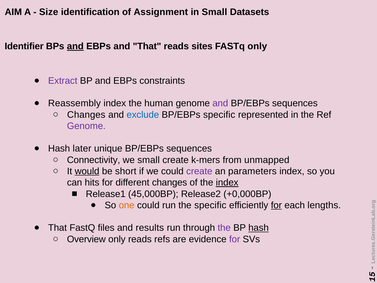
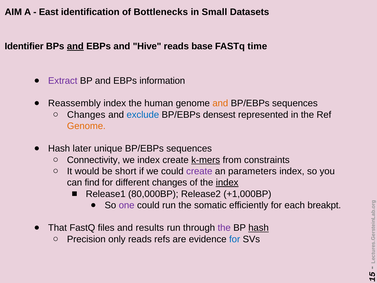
Size: Size -> East (49, 12)
Assignment: Assignment -> Bottlenecks (161, 12)
and That: That -> Hive (147, 46)
sites: sites -> base (202, 46)
FASTq only: only -> time (257, 46)
constraints: constraints -> information (162, 81)
and colour: purple -> orange (220, 103)
BP/EBPs specific: specific -> densest (219, 115)
Genome colour: purple -> orange (86, 126)
we small: small -> index (149, 160)
k-mers underline: none -> present (206, 160)
unmapped: unmapped -> constraints (267, 160)
would underline: present -> none (87, 171)
hits: hits -> find (92, 182)
45,000BP: 45,000BP -> 80,000BP (153, 194)
+0,000BP: +0,000BP -> +1,000BP (247, 194)
one colour: orange -> purple (127, 205)
the specific: specific -> somatic (210, 205)
for underline: present -> none (276, 205)
lengths: lengths -> breakpt (324, 205)
Overview: Overview -> Precision (86, 239)
for colour: purple -> blue (235, 239)
